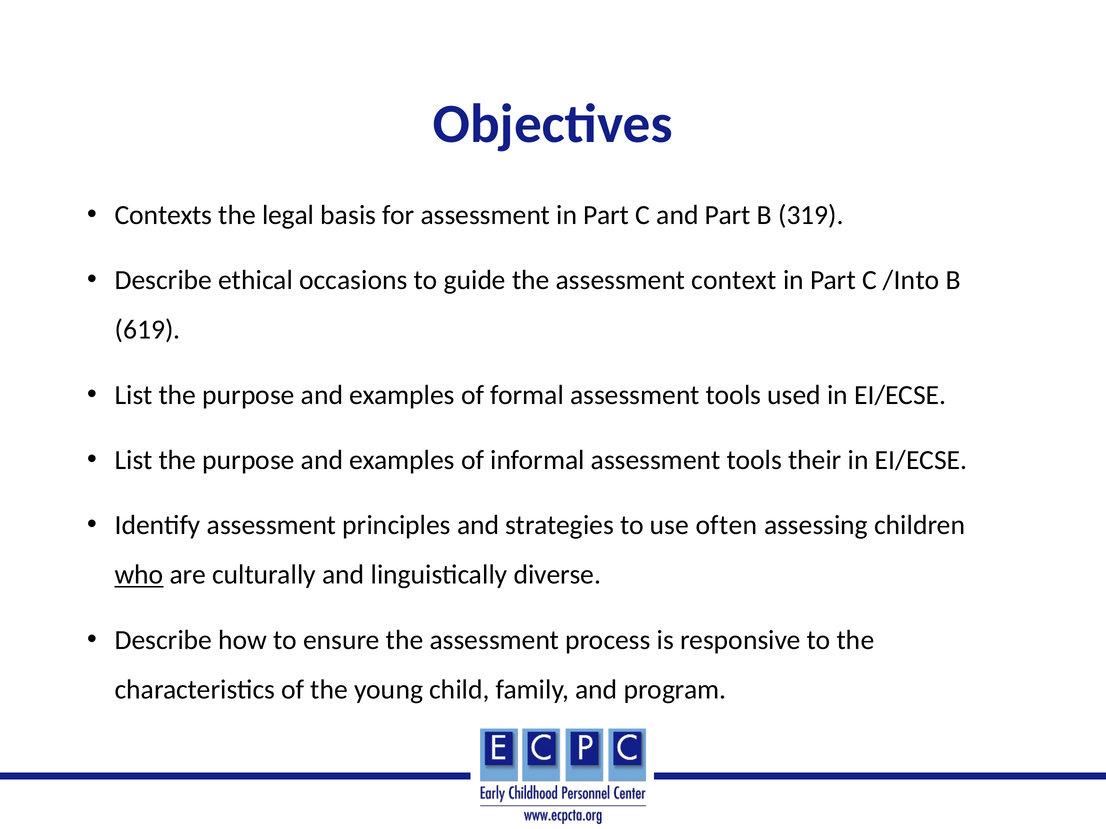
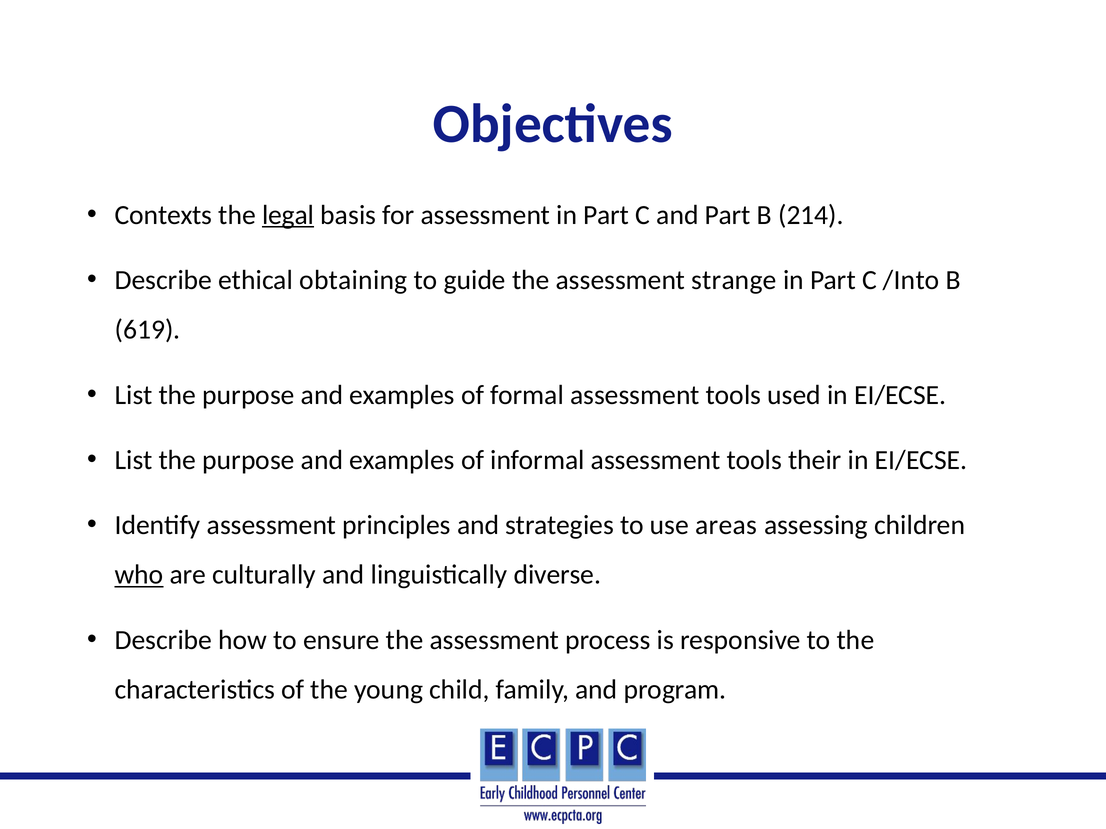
legal underline: none -> present (288, 215)
319: 319 -> 214 (811, 215)
occasions: occasions -> obtaining (353, 280)
context: context -> strange (734, 280)
often: often -> areas (726, 525)
